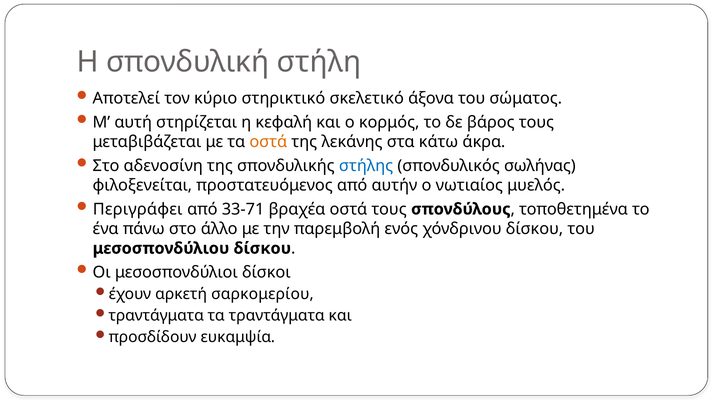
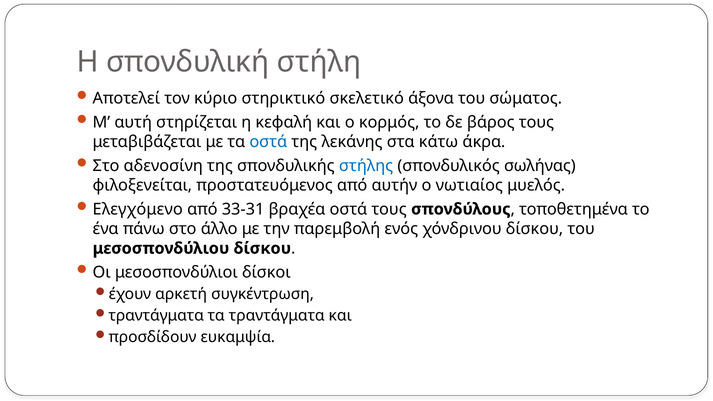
οστά colour: orange -> blue (268, 142)
Περιγράφει: Περιγράφει -> Ελεγχόμενο (138, 209)
33-71: 33-71 -> 33-31 (243, 209)
σαρκομερίου: σαρκομερίου -> συγκέντρωση (263, 294)
